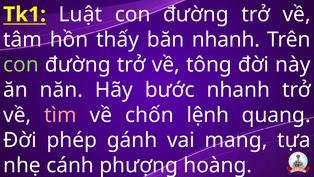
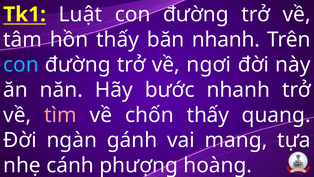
con colour: light green -> light blue (21, 65)
tông: tông -> ngơi (209, 65)
chốn lệnh: lệnh -> thấy (208, 115)
phép: phép -> ngàn (72, 140)
